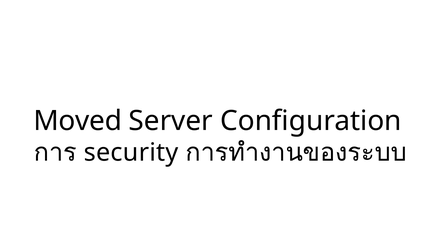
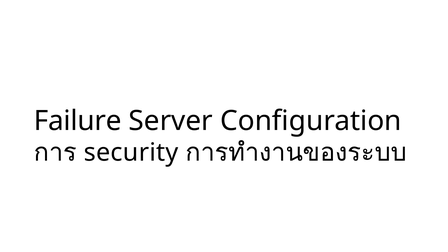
Moved: Moved -> Failure (78, 121)
